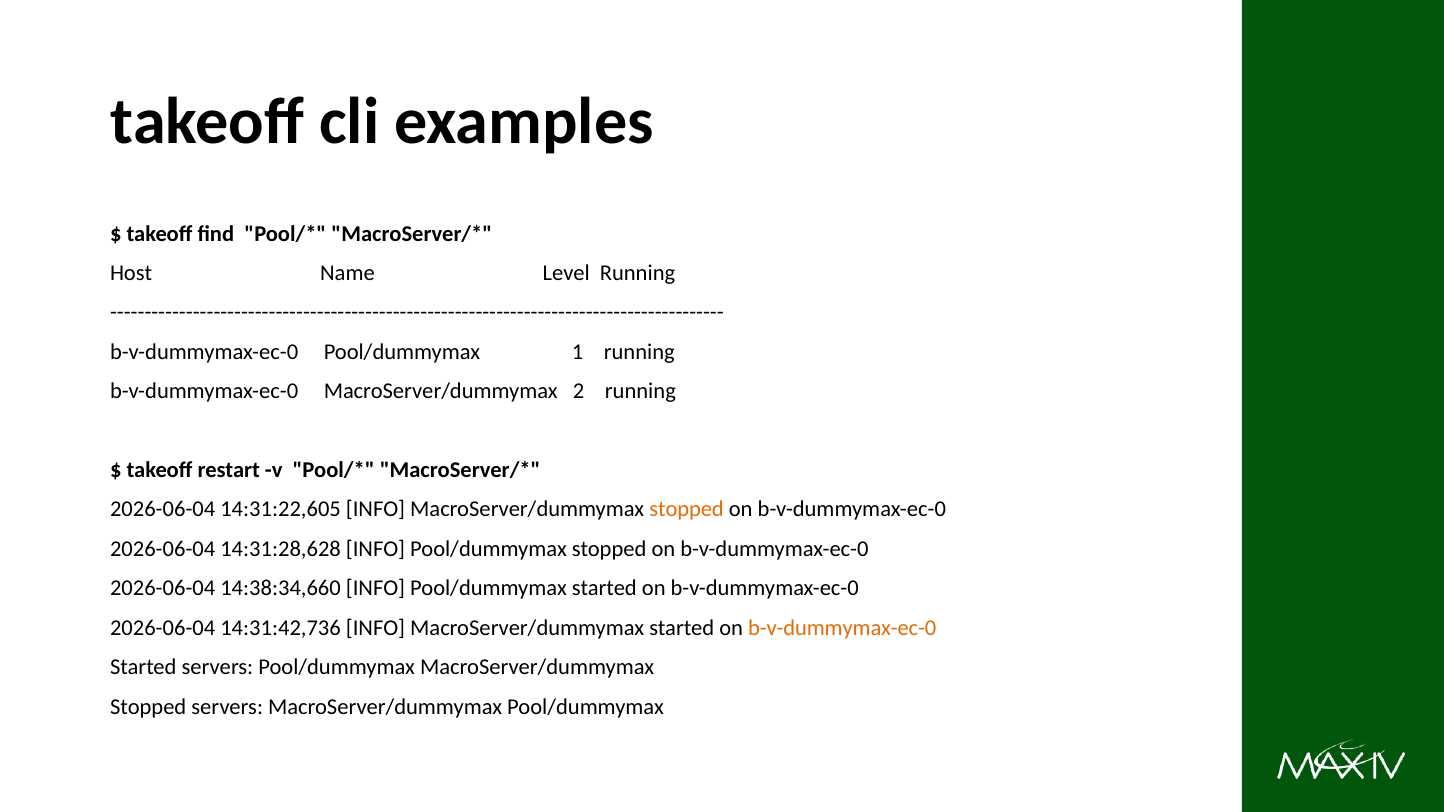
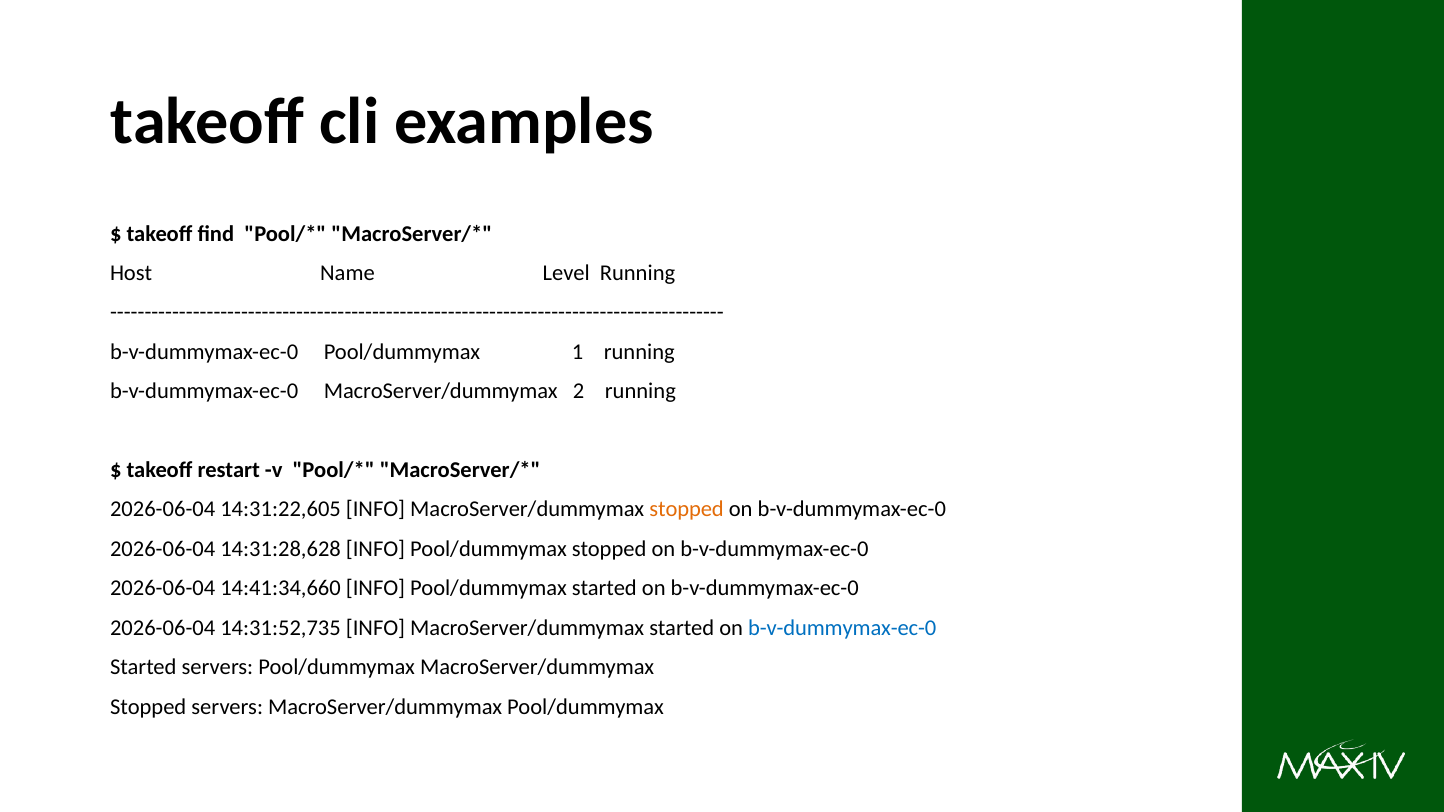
14:38:34,660: 14:38:34,660 -> 14:41:34,660 (281, 589)
14:31:42,736: 14:31:42,736 -> 14:31:52,735 (281, 628)
b-v-dummymax-ec-0 colour: orange -> blue (842, 628)
